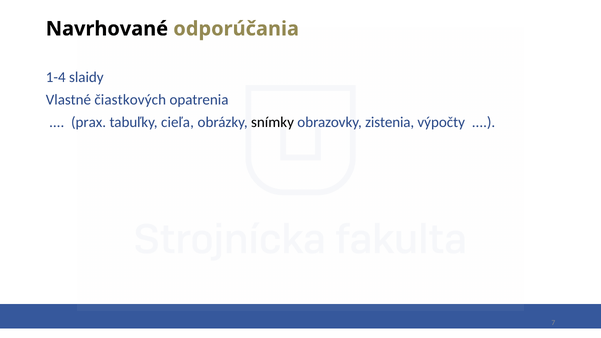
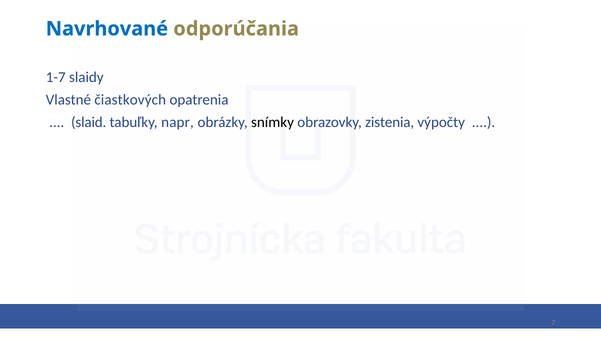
Navrhované colour: black -> blue (107, 29)
1-4: 1-4 -> 1-7 (56, 77)
prax: prax -> slaid (89, 122)
cieľa: cieľa -> napr (177, 122)
